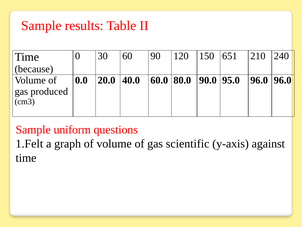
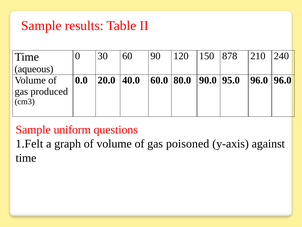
651: 651 -> 878 (230, 56)
because: because -> aqueous (34, 69)
scientific: scientific -> poisoned (188, 143)
